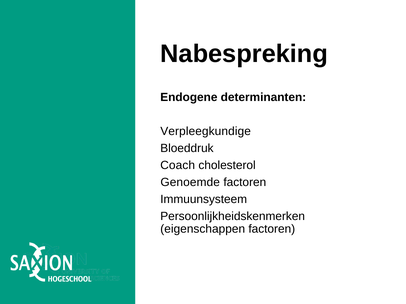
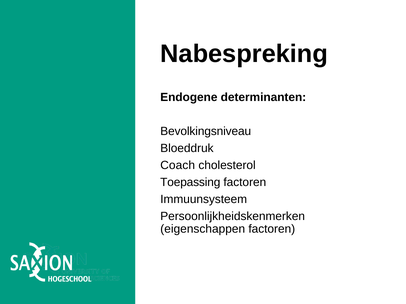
Verpleegkundige: Verpleegkundige -> Bevolkingsniveau (206, 131)
Genoemde: Genoemde -> Toepassing (190, 183)
